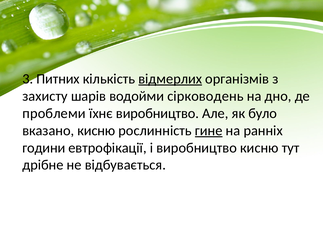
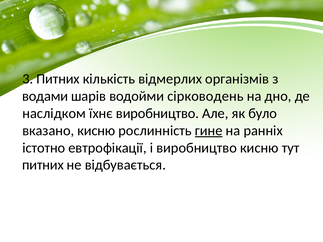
відмерлих underline: present -> none (170, 79)
захисту: захисту -> водами (45, 96)
проблеми: проблеми -> наслідком (54, 113)
години: години -> істотно (44, 148)
дрібне: дрібне -> питних (43, 165)
